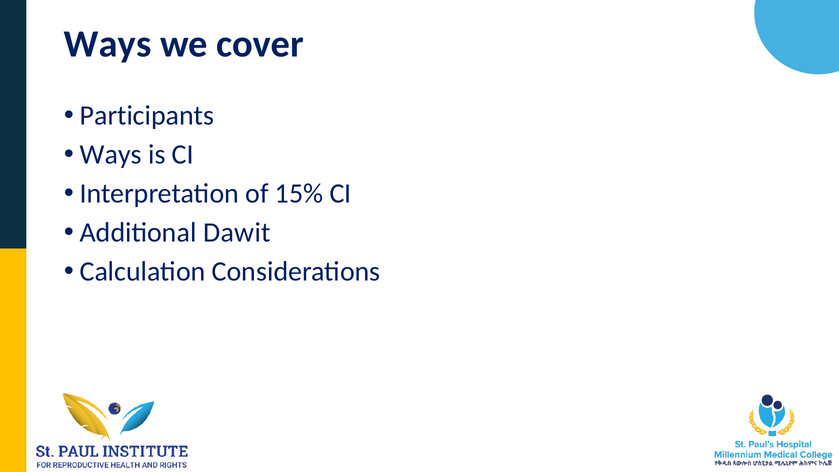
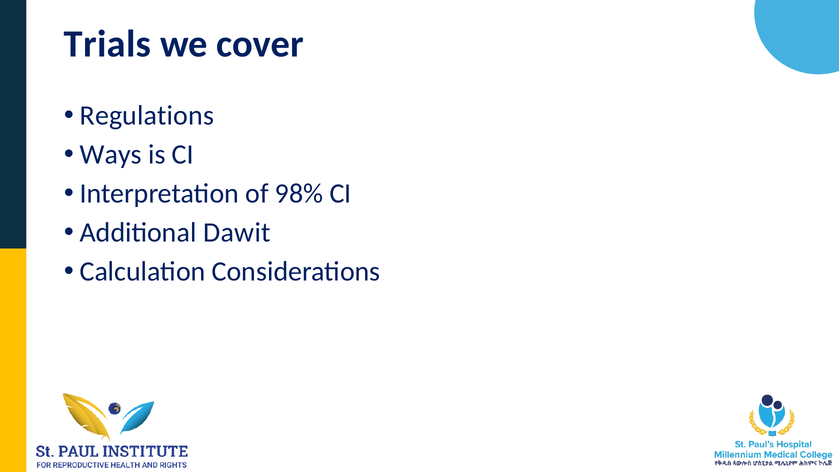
Ways: Ways -> Trials (108, 44)
Participants: Participants -> Regulations (147, 116)
15%: 15% -> 98% (299, 193)
